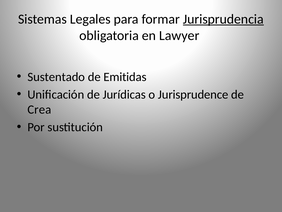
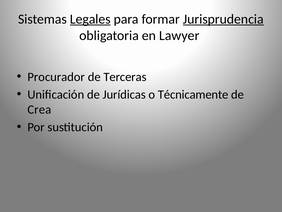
Legales underline: none -> present (90, 19)
Sustentado: Sustentado -> Procurador (56, 77)
Emitidas: Emitidas -> Terceras (125, 77)
Jurisprudence: Jurisprudence -> Técnicamente (193, 94)
